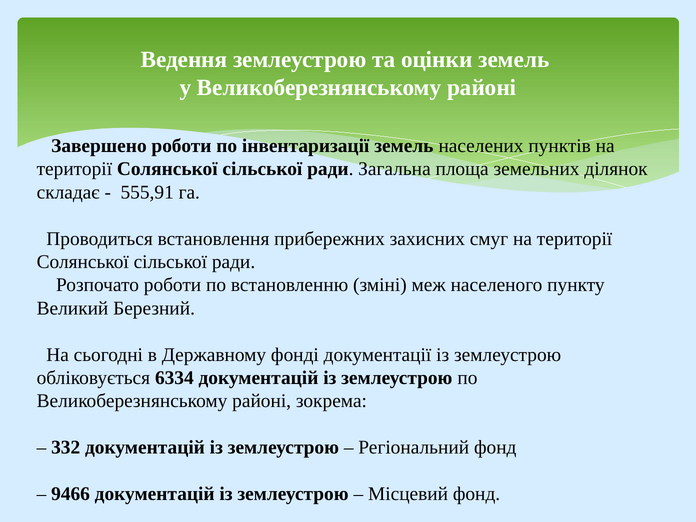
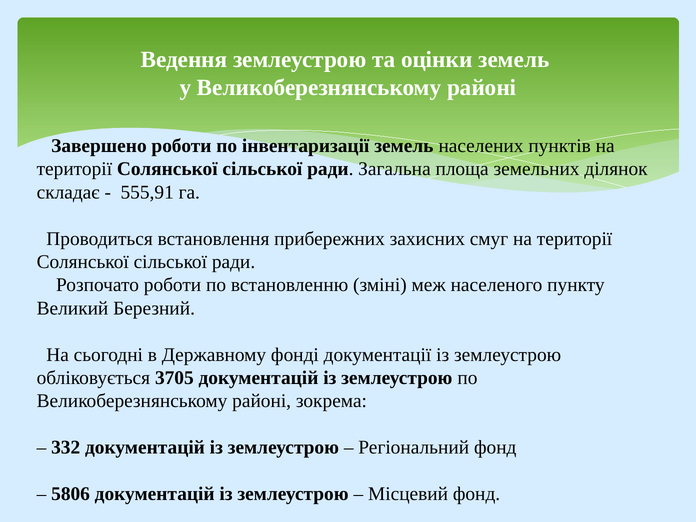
6334: 6334 -> 3705 (174, 378)
9466: 9466 -> 5806 (71, 494)
